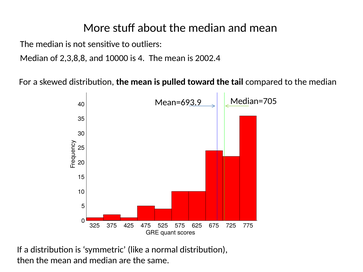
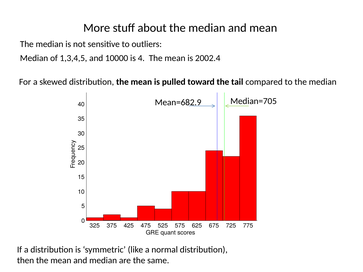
2,3,8,8: 2,3,8,8 -> 1,3,4,5 (73, 58)
Mean=693.9: Mean=693.9 -> Mean=682.9 (178, 103)
